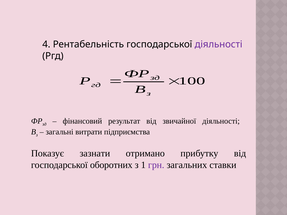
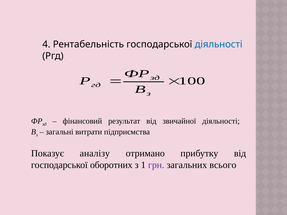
діяльності colour: purple -> blue (219, 44)
зазнати: зазнати -> аналізу (95, 154)
ставки: ставки -> всього (223, 165)
